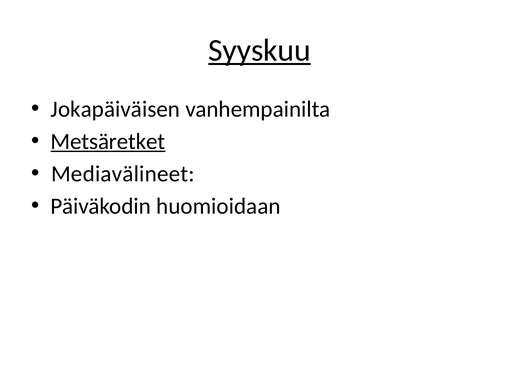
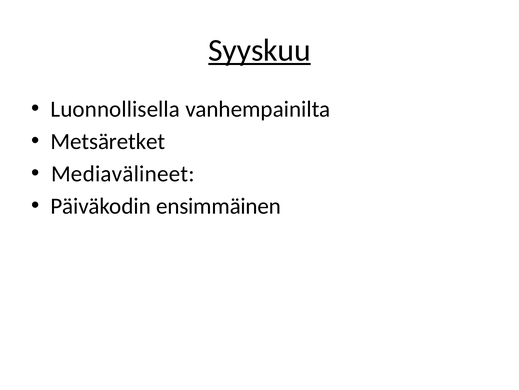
Jokapäiväisen: Jokapäiväisen -> Luonnollisella (115, 109)
Metsäretket underline: present -> none (108, 141)
huomioidaan: huomioidaan -> ensimmäinen (219, 206)
